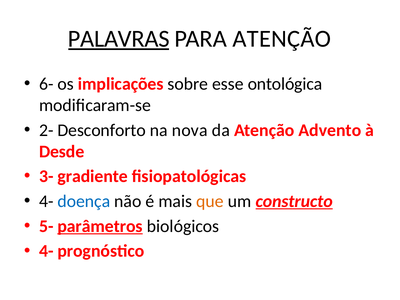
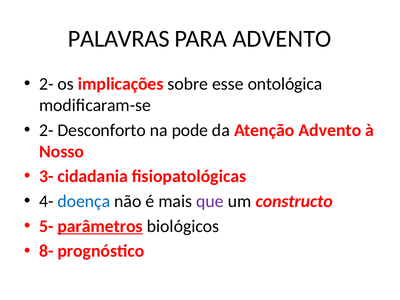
PALAVRAS underline: present -> none (119, 39)
PARA ATENÇÃO: ATENÇÃO -> ADVENTO (282, 39)
6-: 6- -> 2- (46, 84)
nova: nova -> pode (190, 130)
Desde: Desde -> Nosso (62, 151)
gradiente: gradiente -> cidadania (93, 176)
que colour: orange -> purple (210, 201)
constructo underline: present -> none (294, 201)
4-: 4- -> 8- (46, 251)
